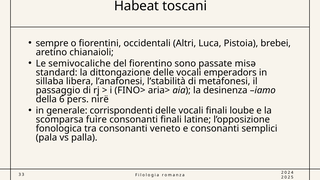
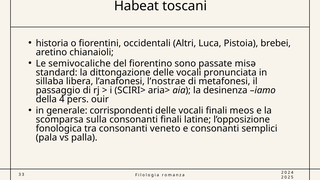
sempre: sempre -> historia (52, 43)
emperadors: emperadors -> pronunciata (230, 72)
l’stabilità: l’stabilità -> l’nostrae (166, 81)
FINO>: FINO> -> SCIRI> (130, 90)
6: 6 -> 4 (62, 99)
nirë: nirë -> ouir (100, 99)
loube: loube -> meos (242, 111)
fuìre: fuìre -> sulla (96, 120)
